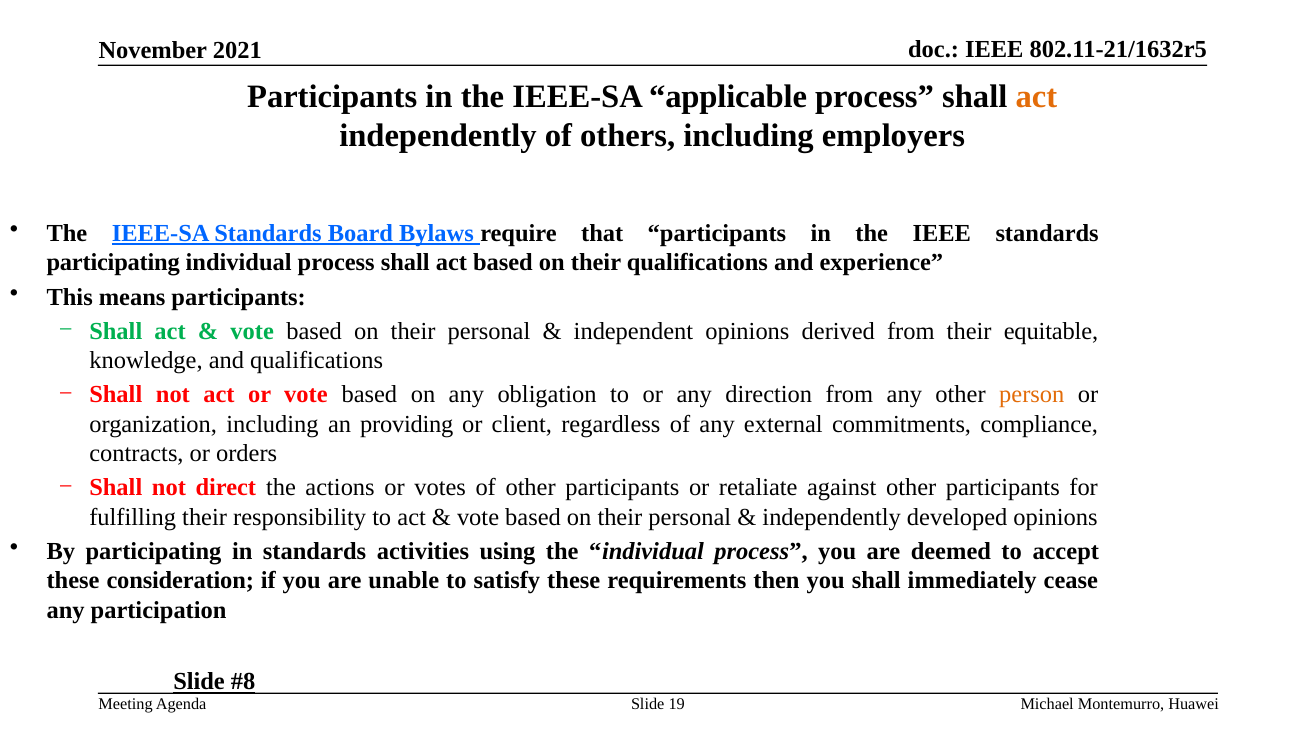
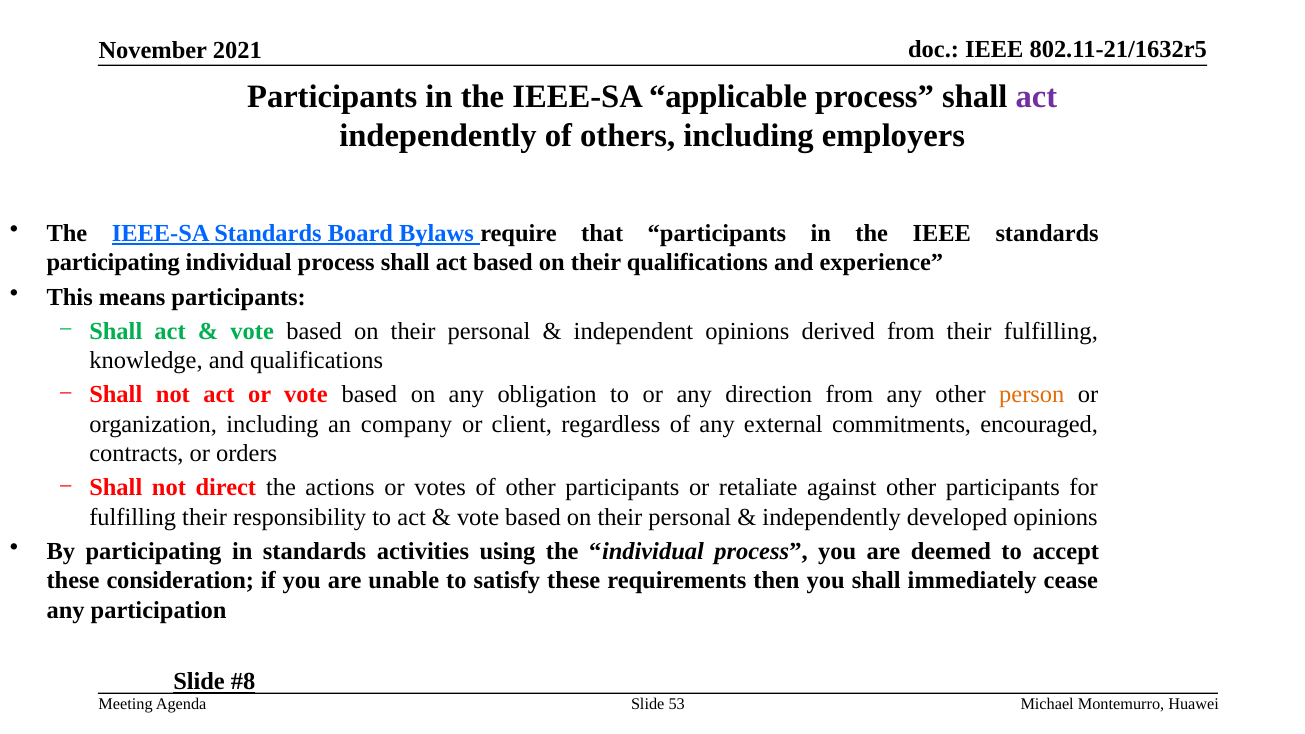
act colour: orange -> purple (1036, 97)
their equitable: equitable -> fulfilling (1051, 331)
providing: providing -> company (406, 424)
compliance: compliance -> encouraged (1039, 424)
19: 19 -> 53 (677, 704)
